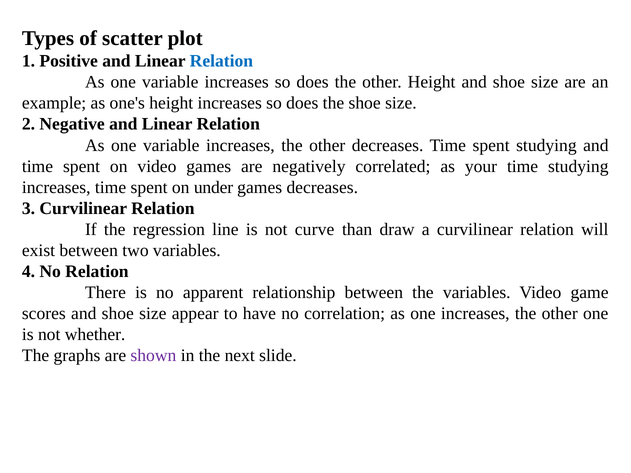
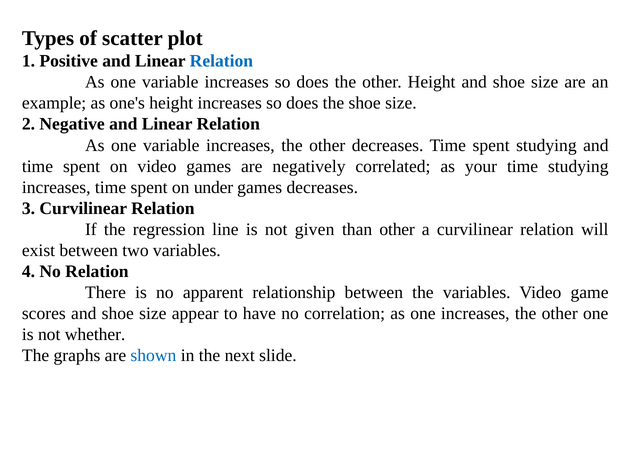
curve: curve -> given (315, 229)
than draw: draw -> other (397, 229)
shown colour: purple -> blue (153, 356)
